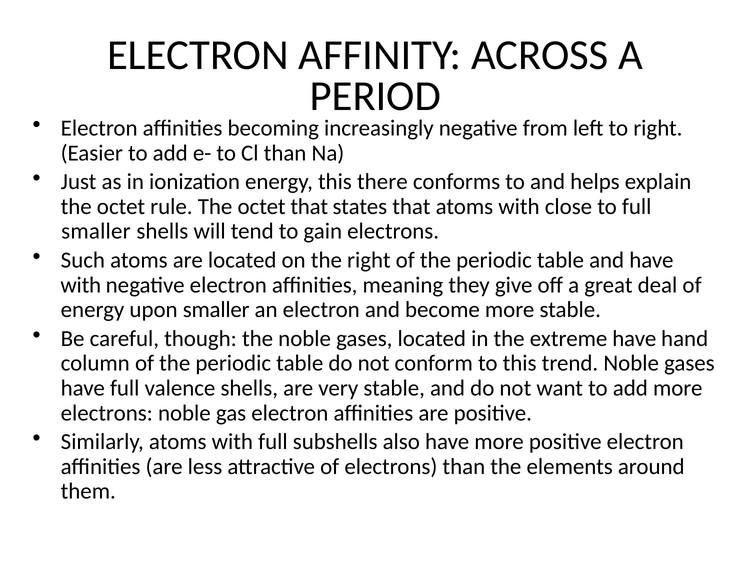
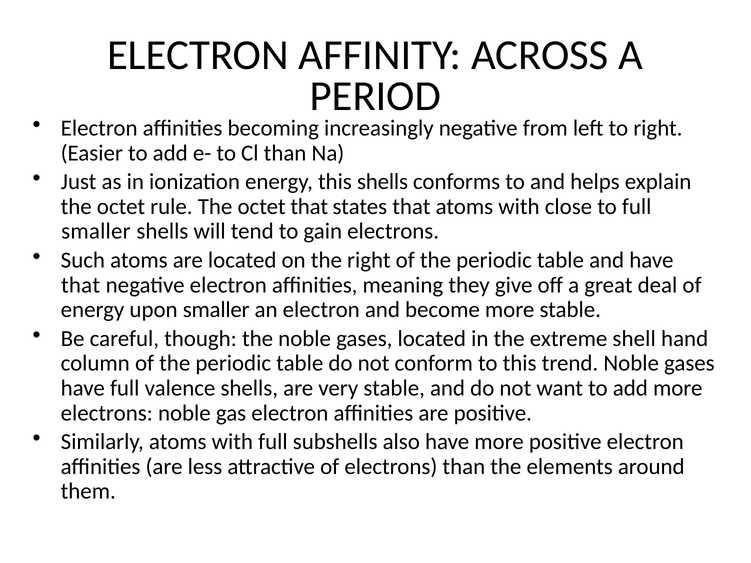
this there: there -> shells (383, 182)
with: with -> that (81, 285)
extreme have: have -> shell (634, 339)
